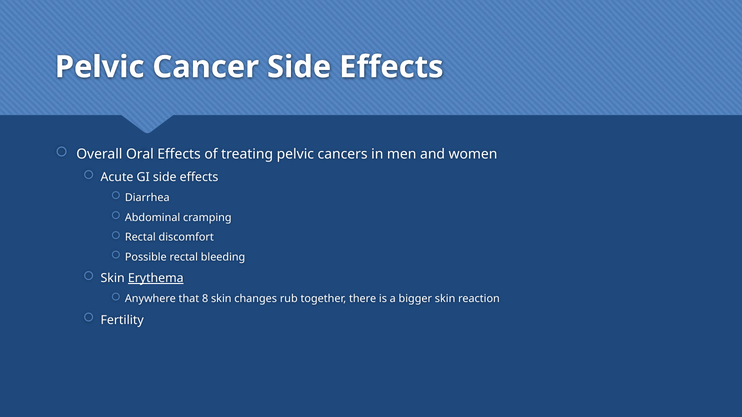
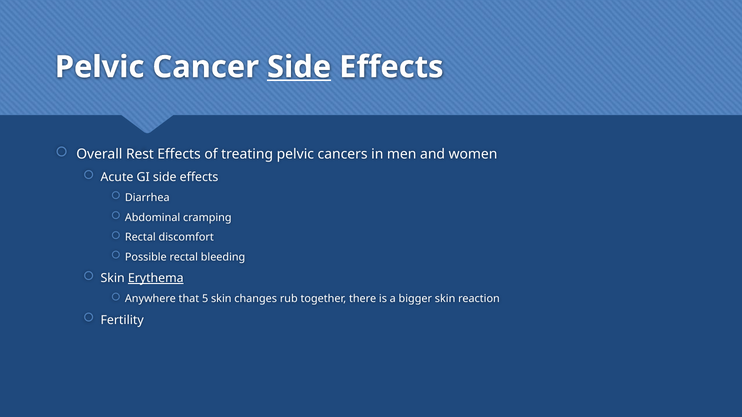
Side underline: none -> present (299, 67)
Oral: Oral -> Rest (140, 154)
8: 8 -> 5 (205, 299)
